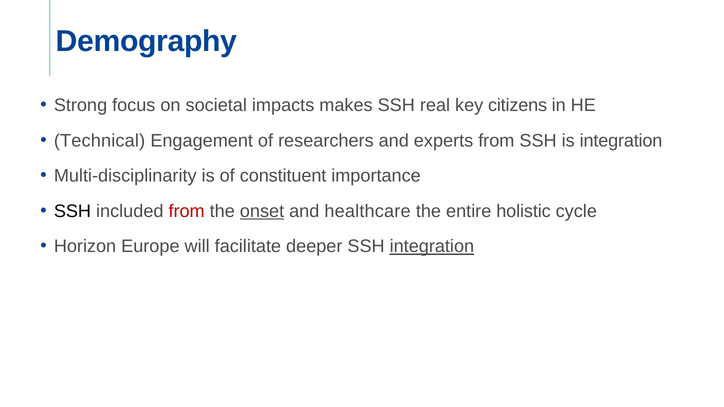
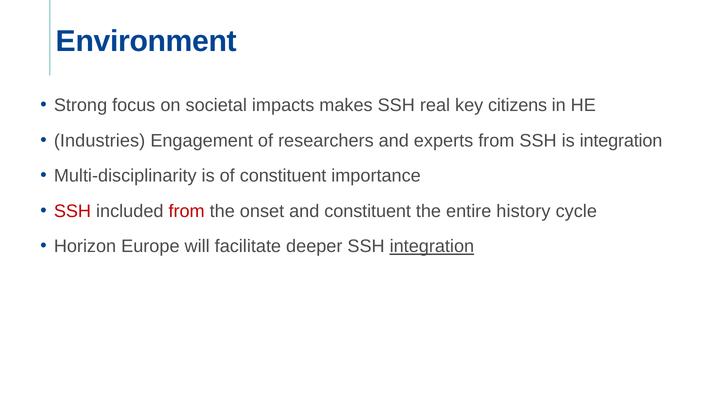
Demography: Demography -> Environment (146, 41)
Technical: Technical -> Industries (100, 141)
SSH colour: black -> red (72, 211)
onset underline: present -> none (262, 211)
and healthcare: healthcare -> constituent (368, 211)
holistic: holistic -> history (523, 211)
